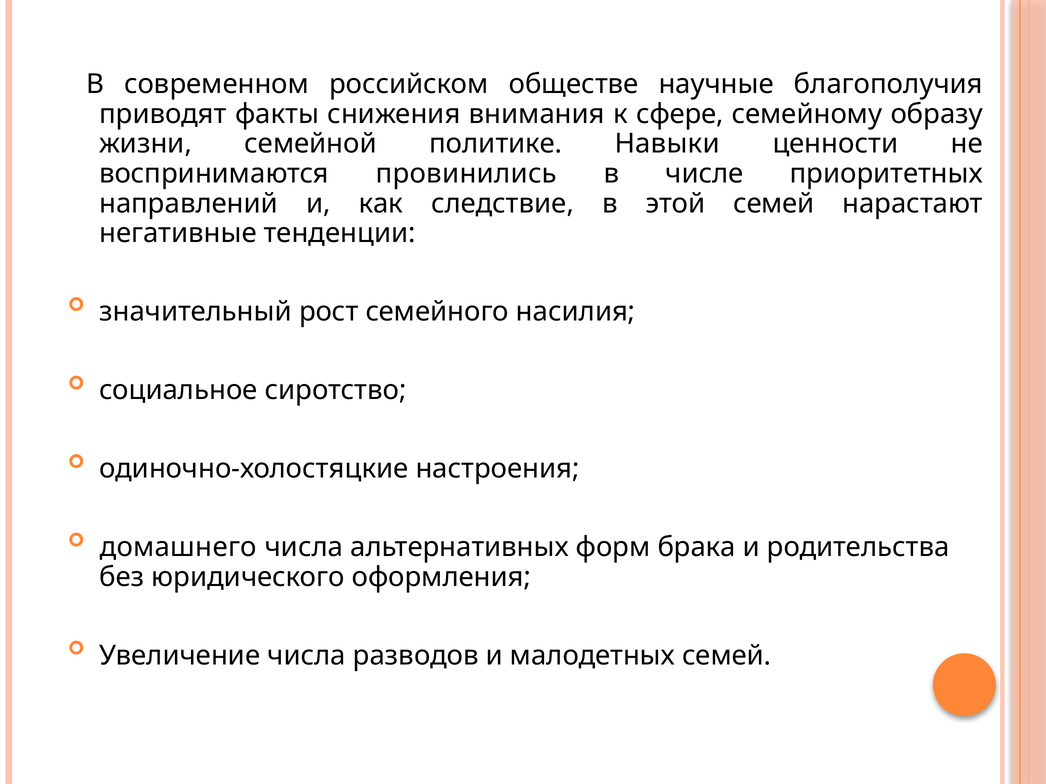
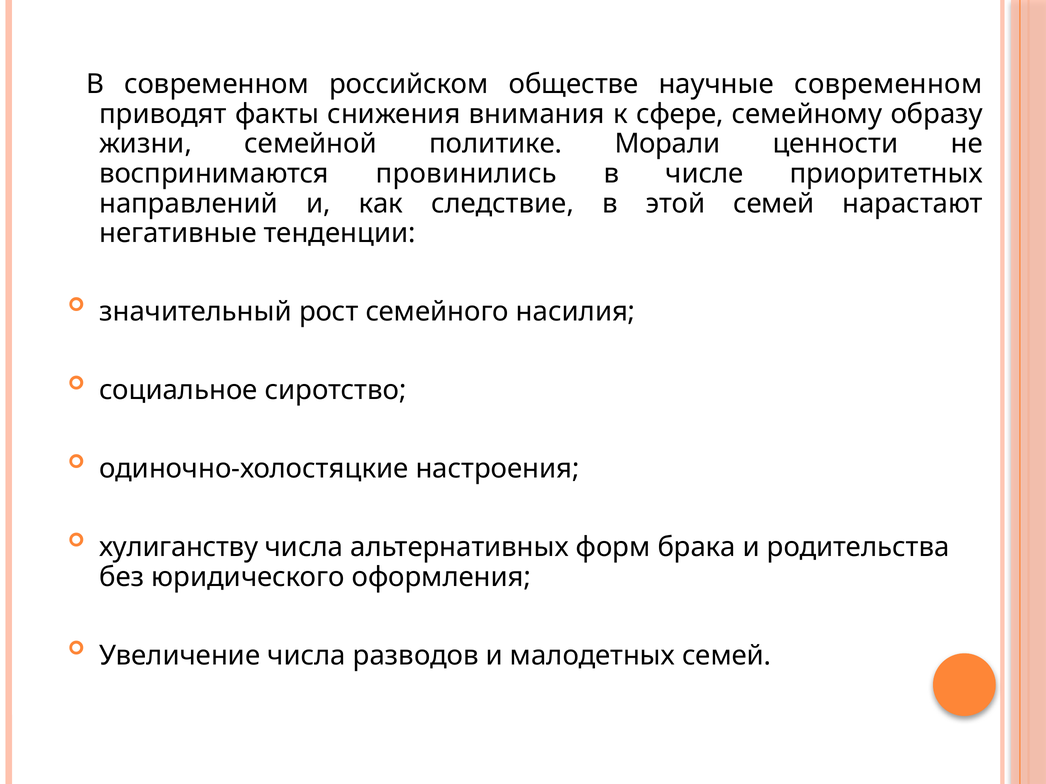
научные благополучия: благополучия -> современном (888, 84)
Навыки: Навыки -> Морали (667, 144)
домашнего: домашнего -> хулиганству (179, 548)
